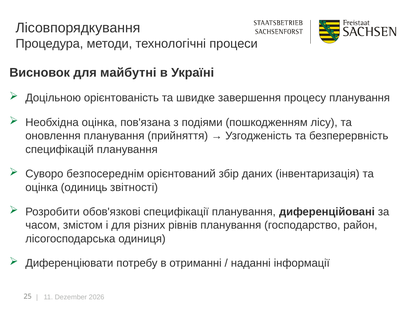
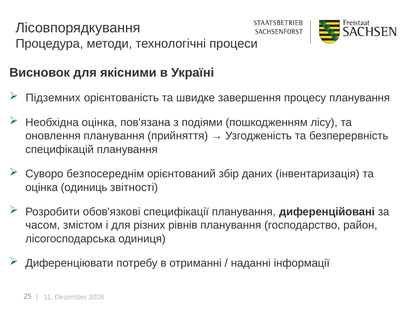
майбутні: майбутні -> якісними (128, 73)
Доцільною: Доцільною -> Підземних (53, 98)
